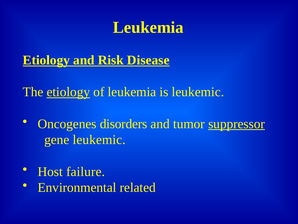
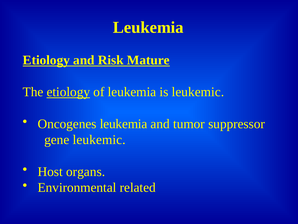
Disease: Disease -> Mature (148, 60)
Oncogenes disorders: disorders -> leukemia (124, 124)
suppressor underline: present -> none (237, 124)
failure: failure -> organs (86, 171)
